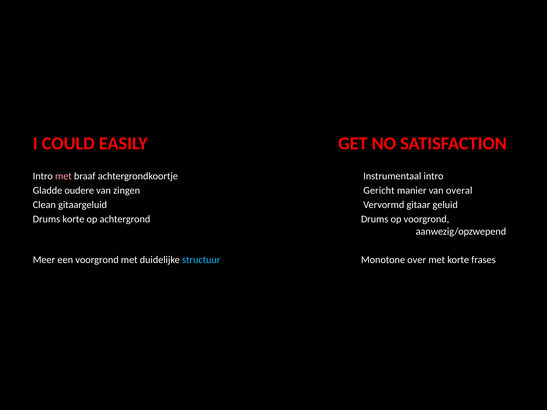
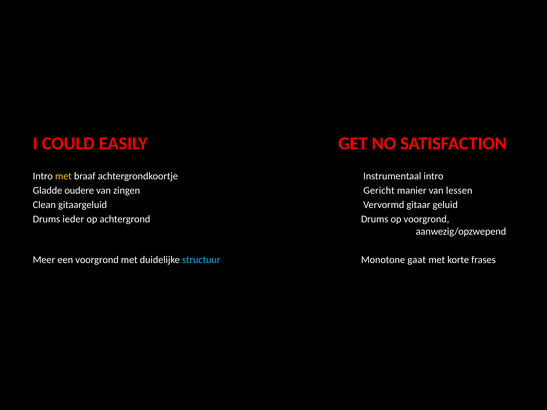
met colour: pink -> yellow (63, 176)
overal: overal -> lessen (459, 191)
Drums korte: korte -> ieder (73, 219)
over: over -> gaat (417, 260)
